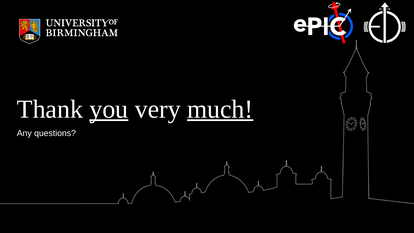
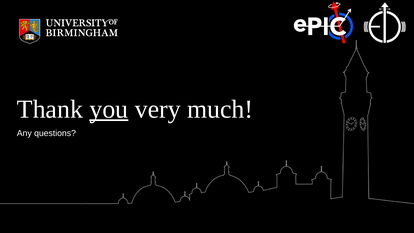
much underline: present -> none (220, 109)
